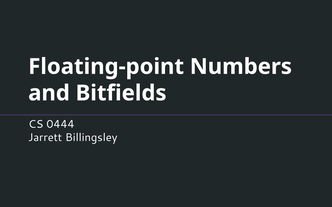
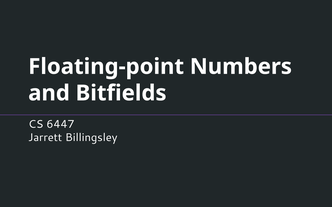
0444: 0444 -> 6447 (60, 124)
